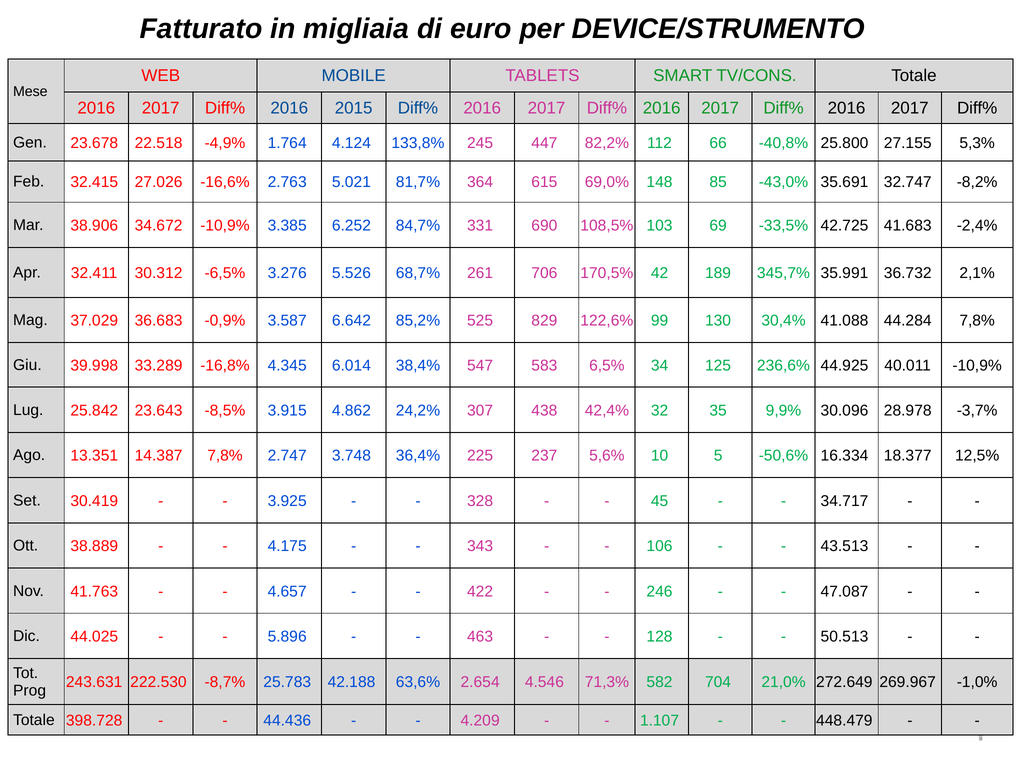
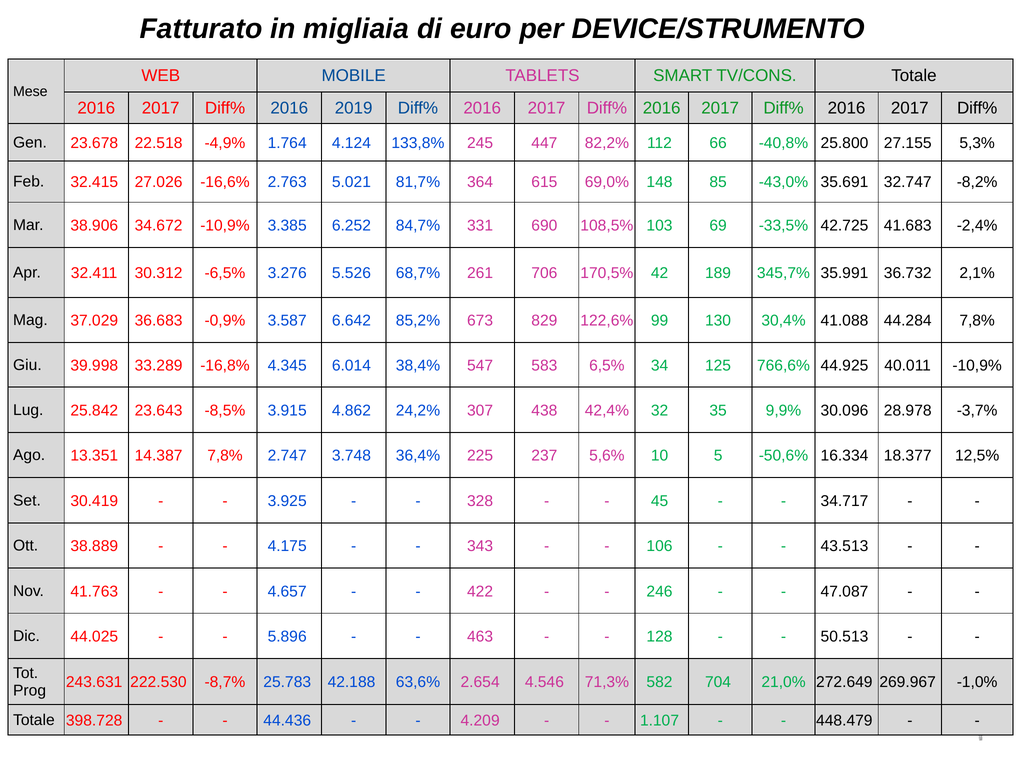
2015: 2015 -> 2019 (354, 108)
525: 525 -> 673 (480, 321)
236,6%: 236,6% -> 766,6% (783, 366)
